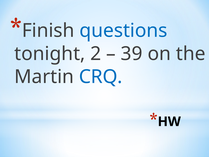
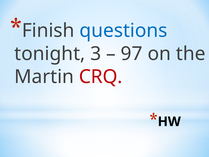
2: 2 -> 3 (96, 54)
39: 39 -> 97 (132, 54)
CRQ colour: blue -> red (101, 77)
